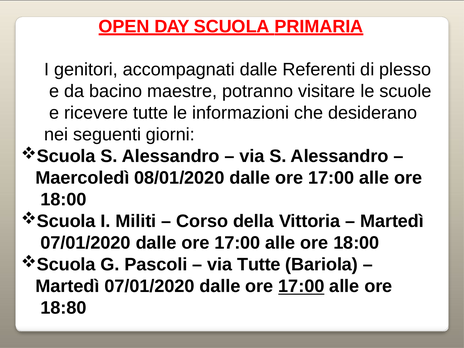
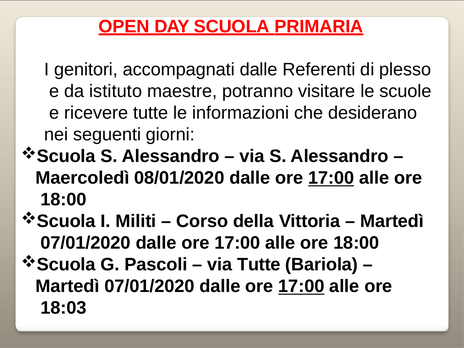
bacino: bacino -> istituto (116, 91)
17:00 underline: none -> present (331, 178)
18:80: 18:80 -> 18:03 (64, 308)
